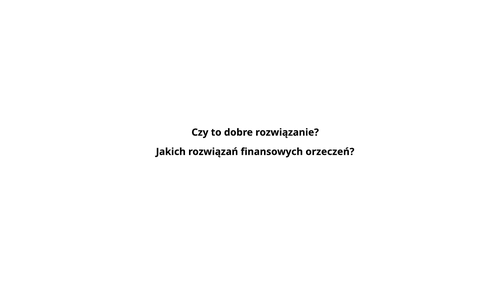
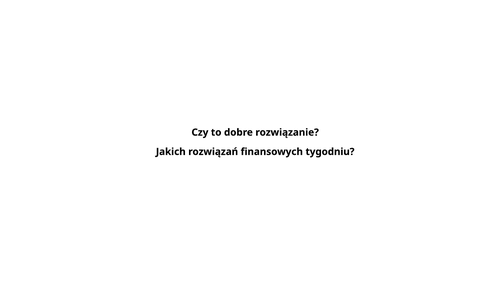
orzeczeń: orzeczeń -> tygodniu (330, 151)
